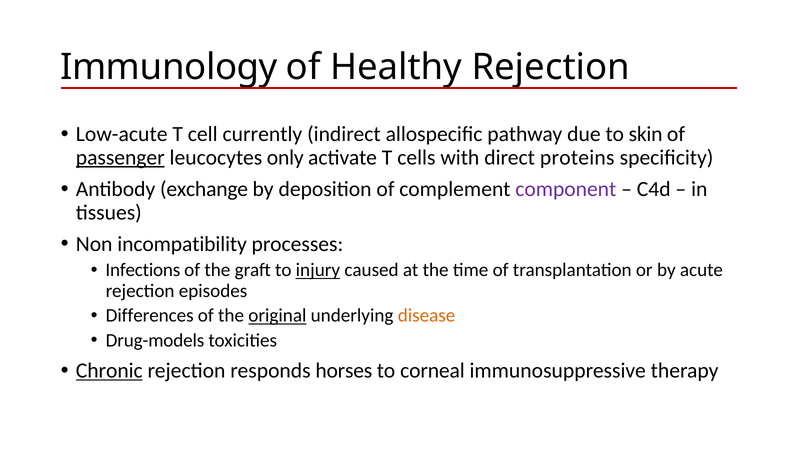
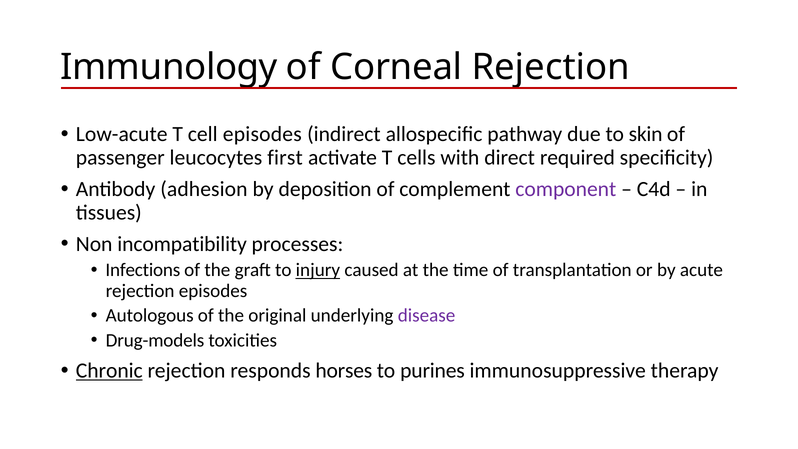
Healthy: Healthy -> Corneal (396, 67)
cell currently: currently -> episodes (262, 134)
passenger underline: present -> none (120, 157)
only: only -> first (285, 157)
proteins: proteins -> required (577, 157)
exchange: exchange -> adhesion (204, 189)
Differences: Differences -> Autologous (150, 316)
original underline: present -> none (277, 316)
disease colour: orange -> purple (427, 316)
corneal: corneal -> purines (432, 371)
